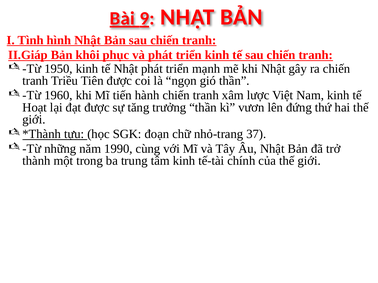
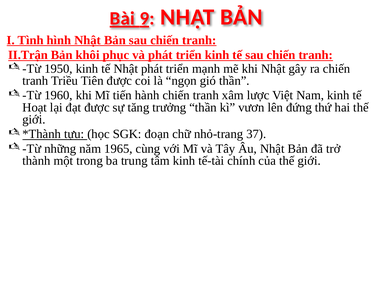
II.Giáp: II.Giáp -> II.Trận (28, 55)
1990: 1990 -> 1965 (118, 149)
